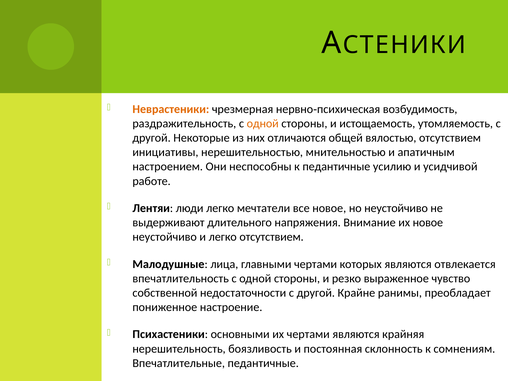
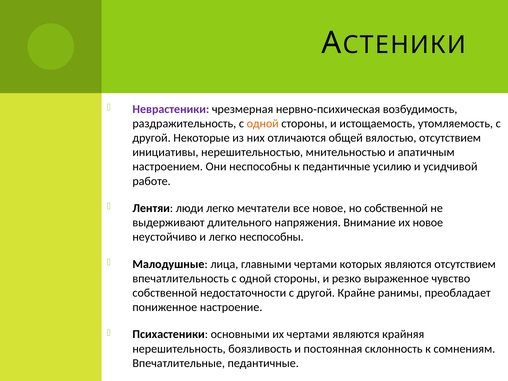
Неврастеники colour: orange -> purple (171, 109)
но неустойчиво: неустойчиво -> собственной (396, 208)
легко отсутствием: отсутствием -> неспособны (272, 237)
являются отвлекается: отвлекается -> отсутствием (465, 264)
